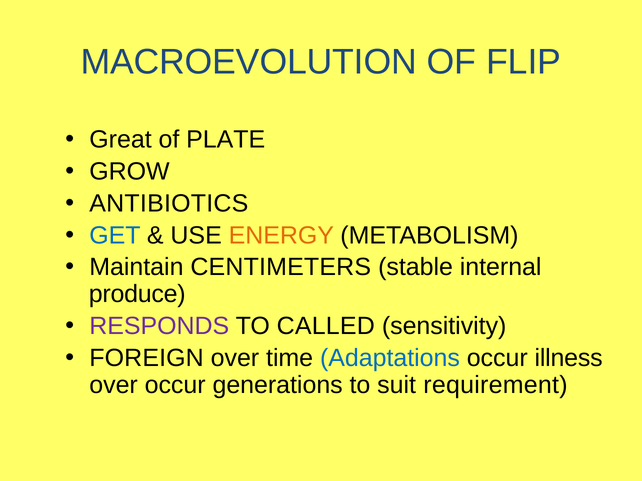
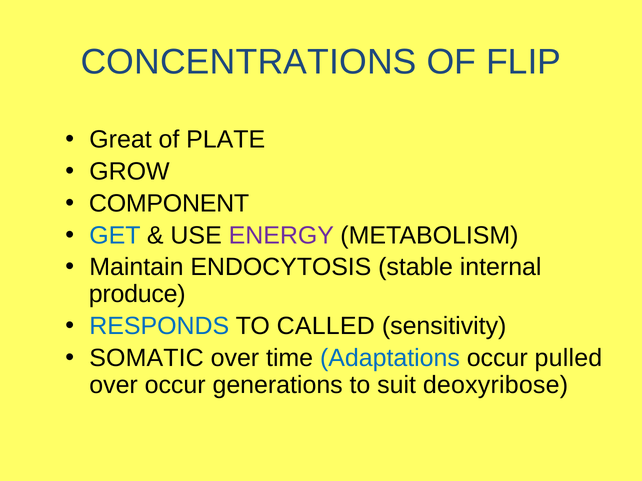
MACROEVOLUTION: MACROEVOLUTION -> CONCENTRATIONS (249, 62)
ANTIBIOTICS: ANTIBIOTICS -> COMPONENT (169, 204)
ENERGY colour: orange -> purple (281, 236)
CENTIMETERS: CENTIMETERS -> ENDOCYTOSIS (281, 267)
RESPONDS colour: purple -> blue (159, 326)
FOREIGN: FOREIGN -> SOMATIC (147, 358)
illness: illness -> pulled (568, 358)
requirement: requirement -> deoxyribose (495, 385)
